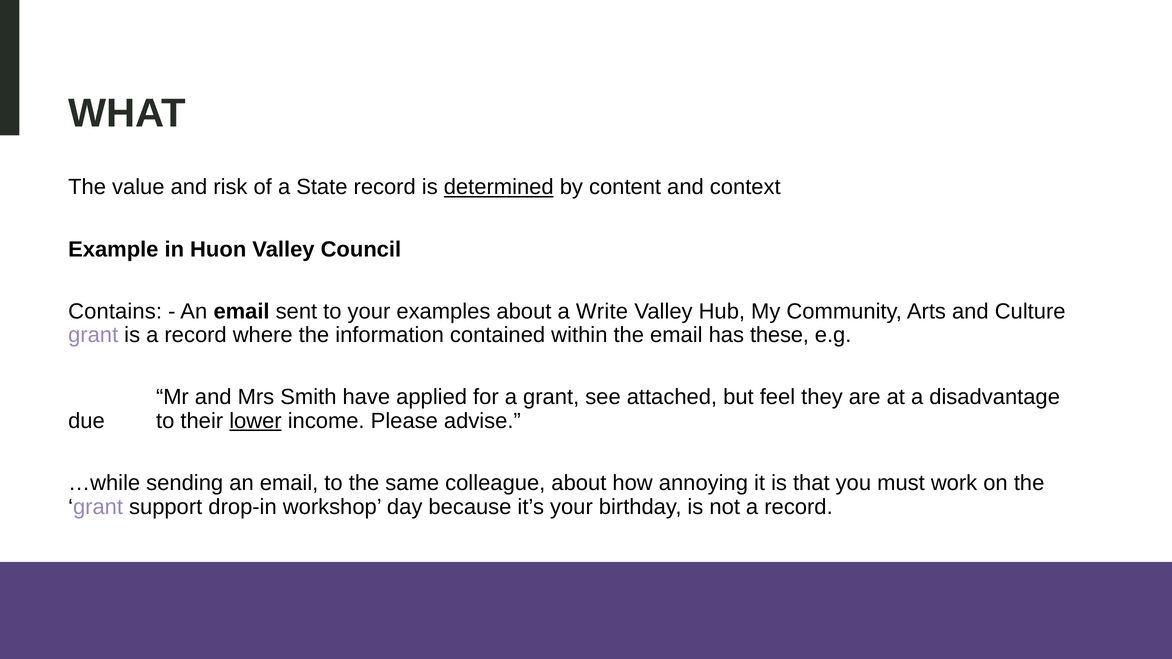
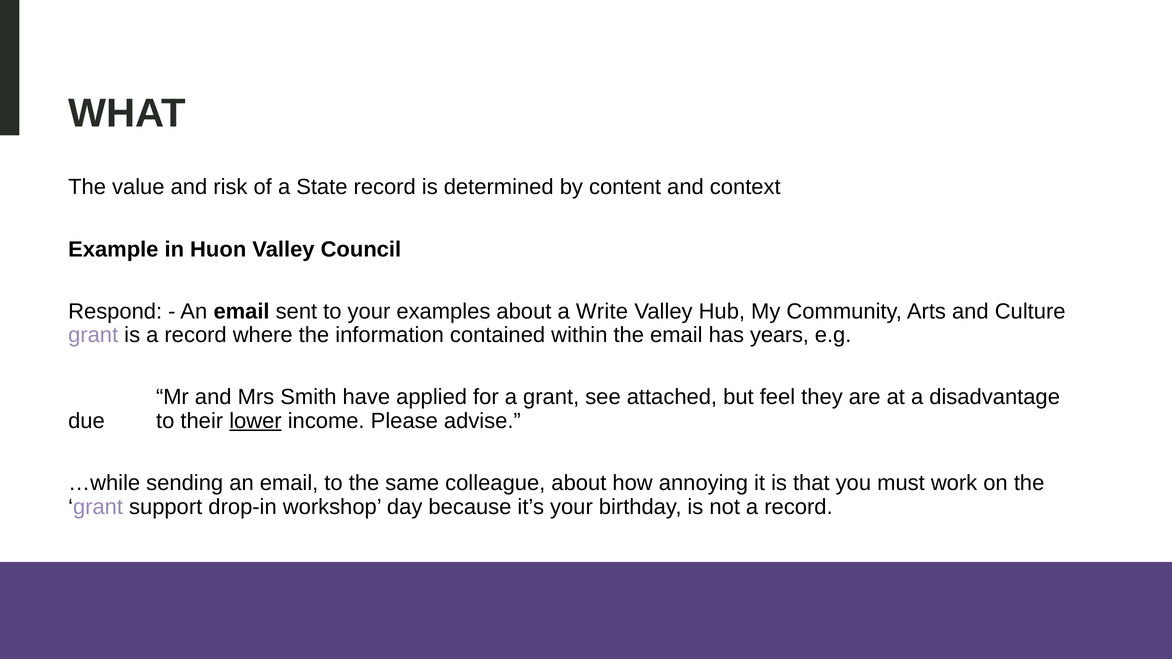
determined underline: present -> none (499, 187)
Contains: Contains -> Respond (115, 312)
these: these -> years (779, 335)
